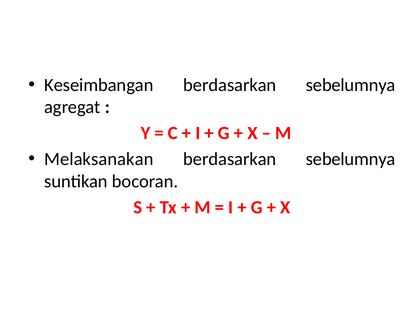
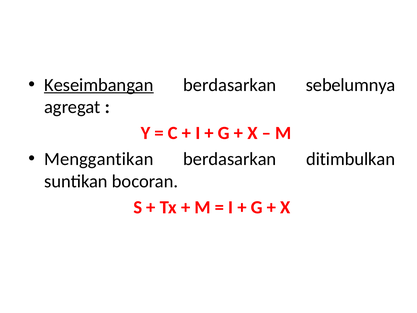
Keseimbangan underline: none -> present (99, 85)
Melaksanakan: Melaksanakan -> Menggantikan (99, 159)
sebelumnya: sebelumnya -> ditimbulkan (351, 159)
